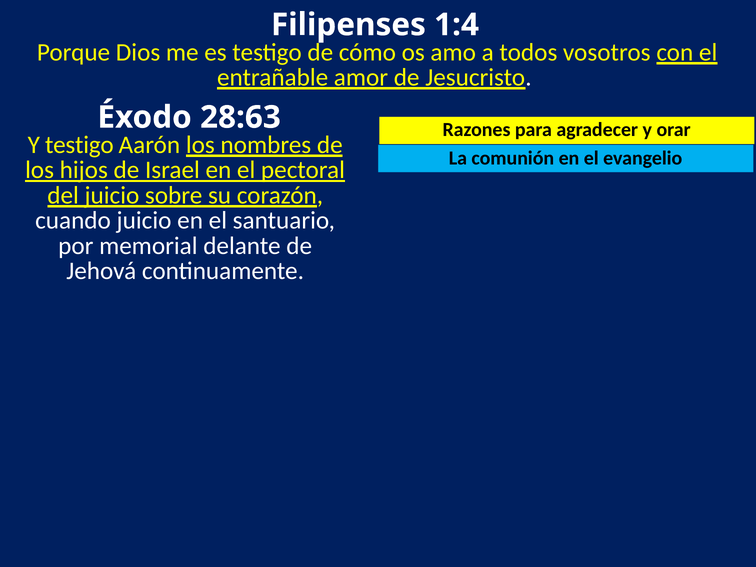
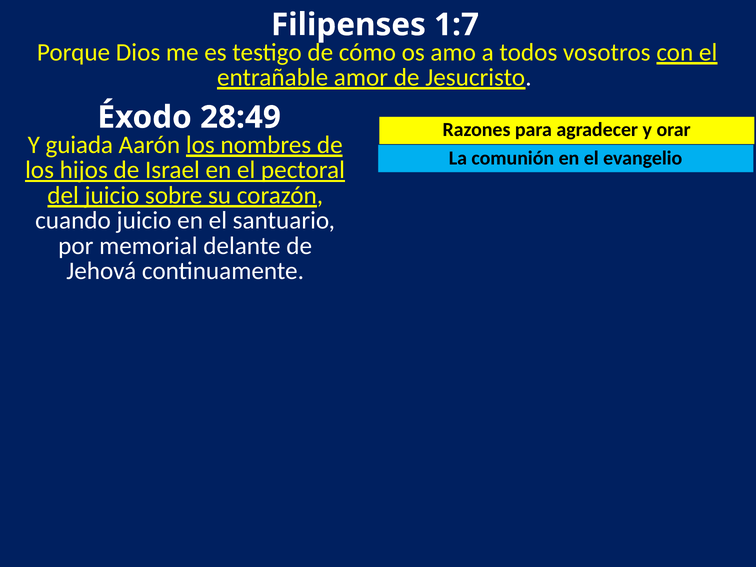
1:4: 1:4 -> 1:7 (457, 25)
28:63: 28:63 -> 28:49 (240, 117)
Y testigo: testigo -> guiada (79, 145)
